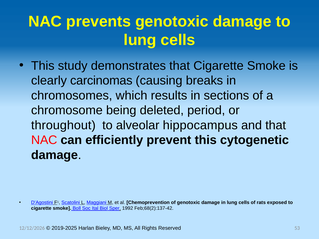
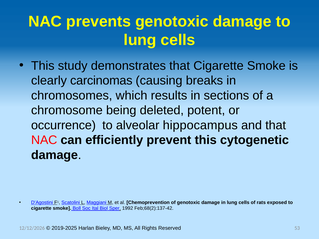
period: period -> potent (206, 110)
throughout: throughout -> occurrence (63, 125)
